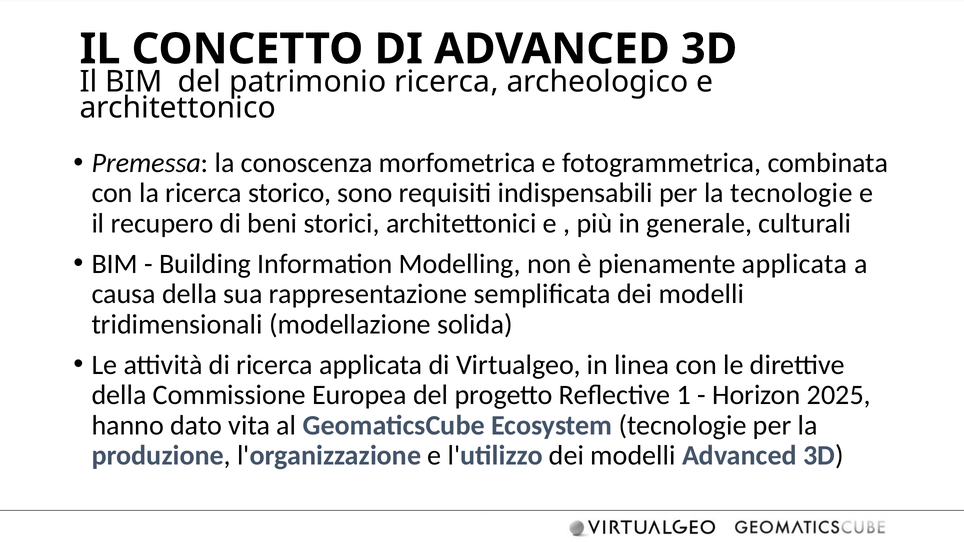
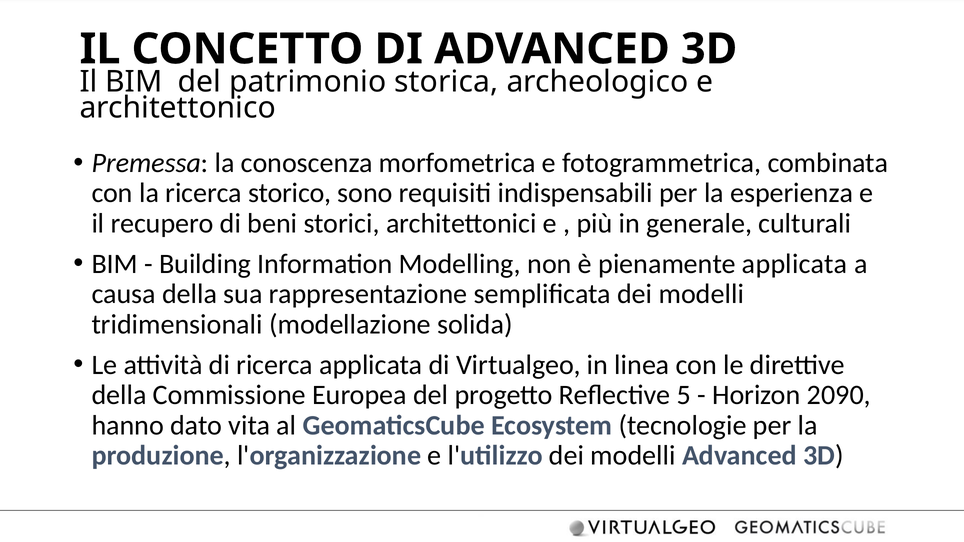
patrimonio ricerca: ricerca -> storica (446, 82)
la tecnologie: tecnologie -> esperienza (792, 193)
1: 1 -> 5 (684, 395)
2025: 2025 -> 2090 (839, 395)
